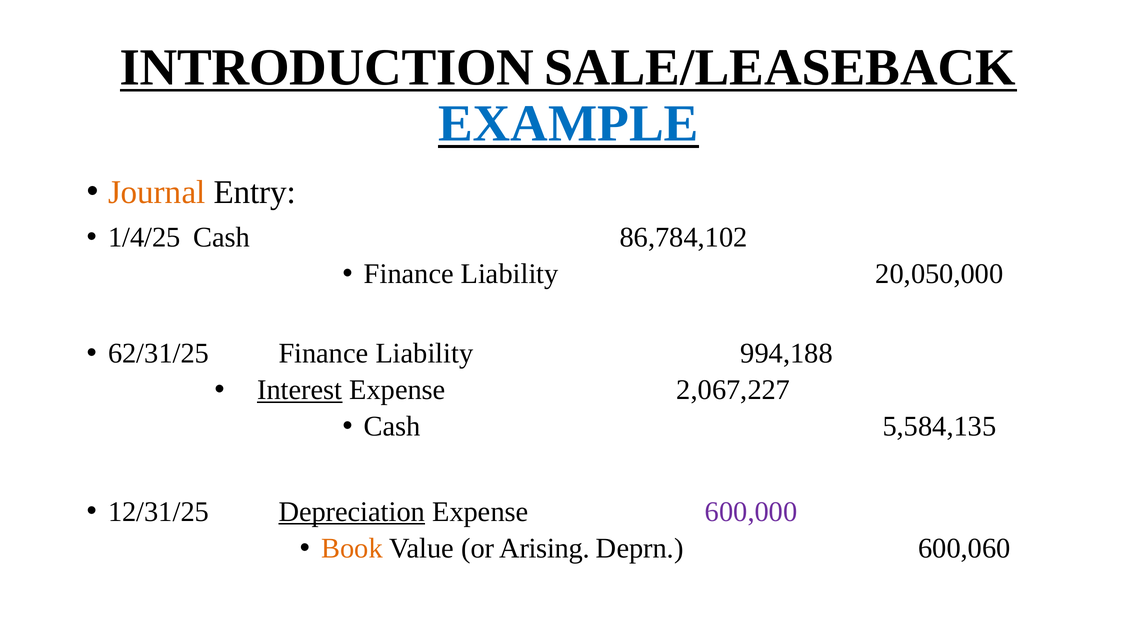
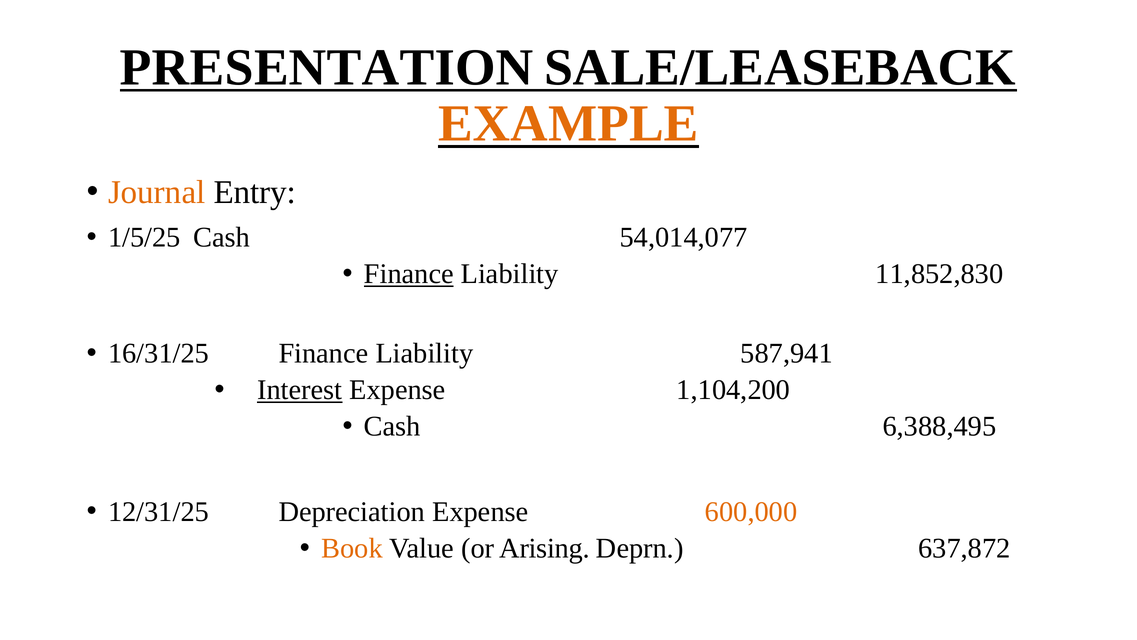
INTRODUCTION: INTRODUCTION -> PRESENTATION (327, 67)
EXAMPLE colour: blue -> orange (568, 124)
1/4/25: 1/4/25 -> 1/5/25 (144, 237)
86,784,102: 86,784,102 -> 54,014,077 (684, 237)
Finance underline: none -> present (409, 274)
20,050,000: 20,050,000 -> 11,852,830 (939, 274)
62/31/25: 62/31/25 -> 16/31/25 (159, 353)
994,188: 994,188 -> 587,941 (787, 353)
2,067,227: 2,067,227 -> 1,104,200 (733, 390)
5,584,135: 5,584,135 -> 6,388,495 (939, 426)
Depreciation underline: present -> none (352, 511)
600,000 colour: purple -> orange (751, 511)
600,060: 600,060 -> 637,872 (964, 548)
